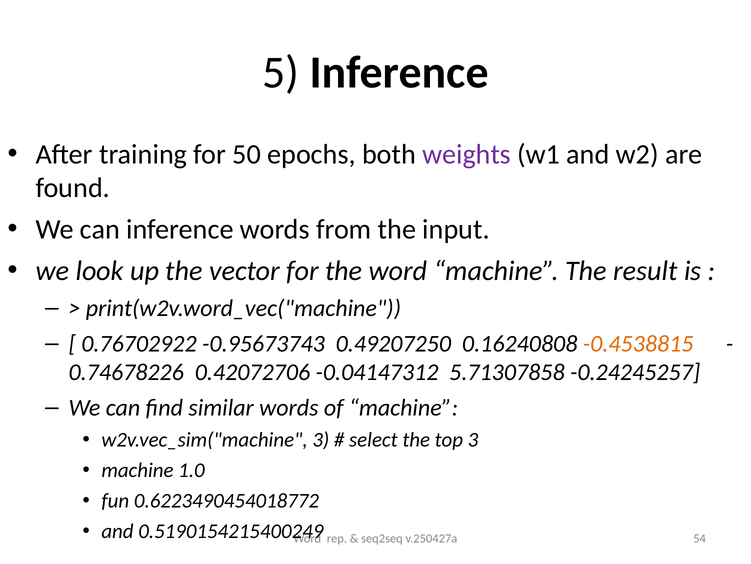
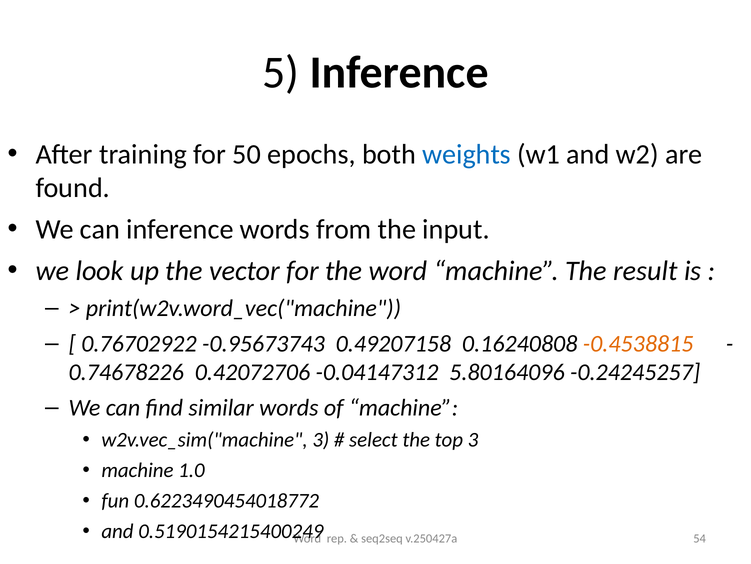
weights colour: purple -> blue (467, 154)
0.49207250: 0.49207250 -> 0.49207158 (393, 343)
5.71307858: 5.71307858 -> 5.80164096 (507, 372)
